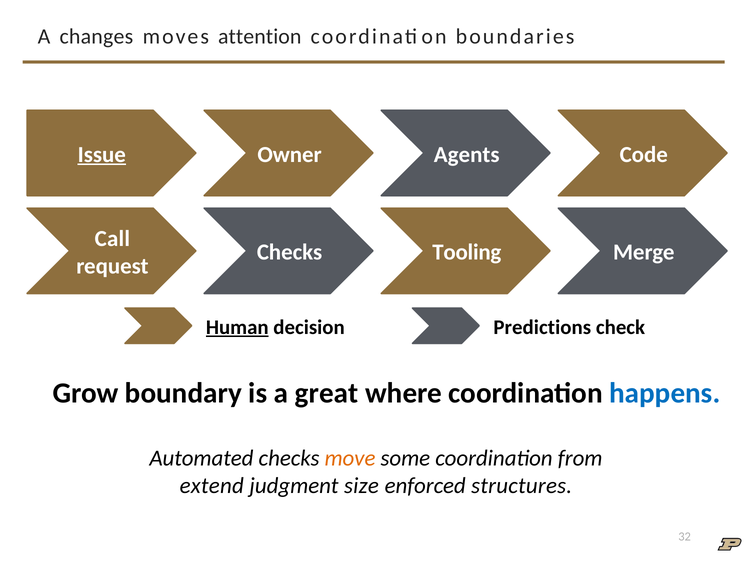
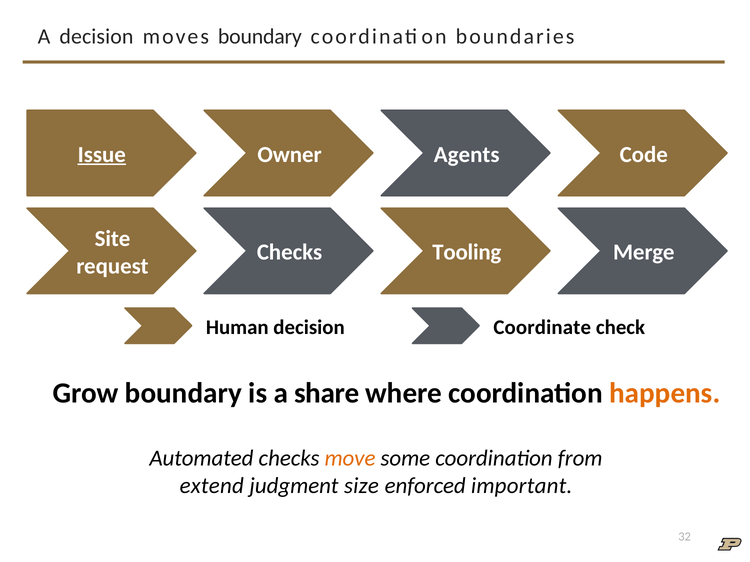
A changes: changes -> decision (96, 36)
moves attention: attention -> boundary (260, 36)
Call: Call -> Site (113, 239)
Human underline: present -> none (237, 327)
Predictions: Predictions -> Coordinate (542, 327)
great: great -> share (327, 394)
happens colour: blue -> orange (665, 394)
structures: structures -> important (522, 486)
